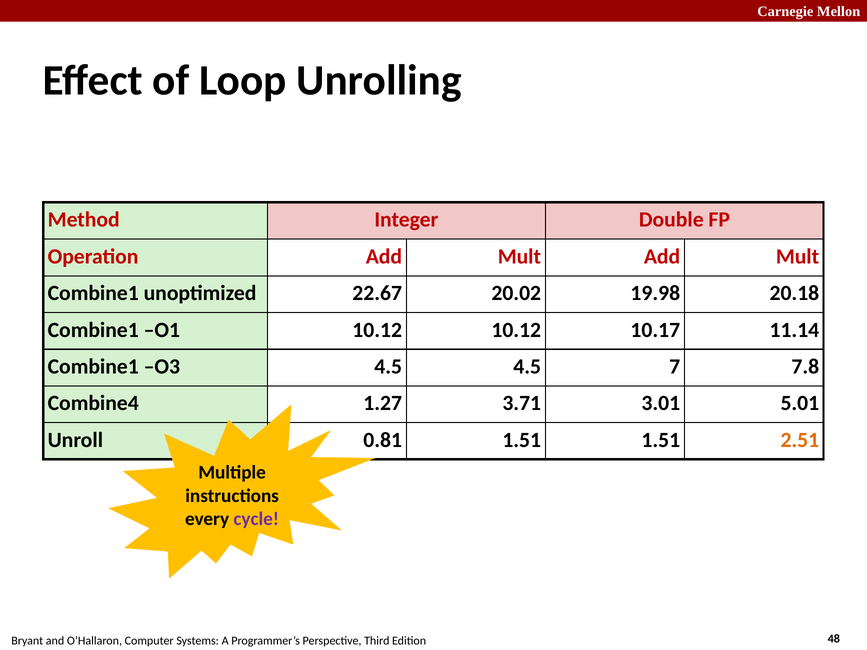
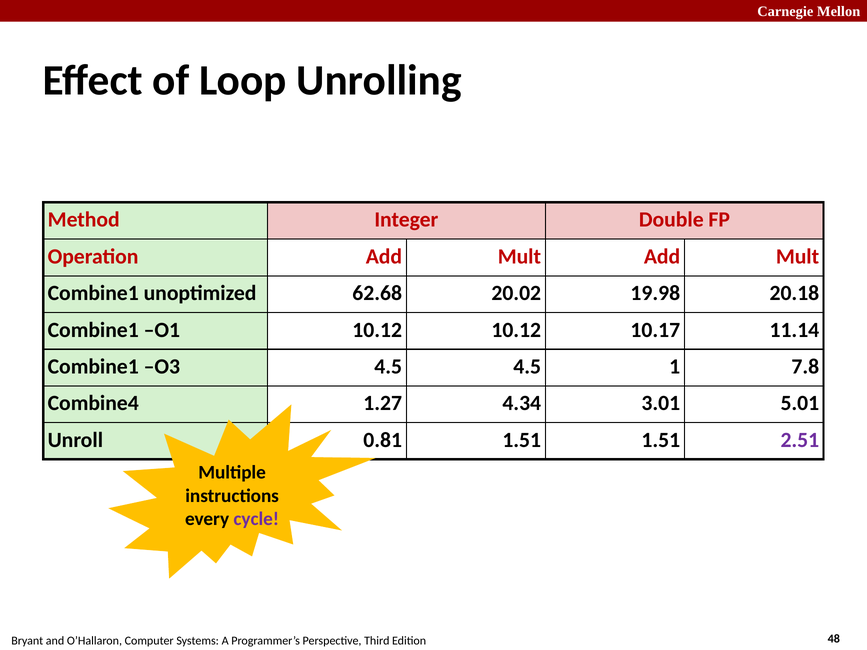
22.67: 22.67 -> 62.68 (377, 293)
7: 7 -> 1 (675, 367)
3.71: 3.71 -> 4.34 (522, 403)
2.51 colour: orange -> purple (800, 440)
